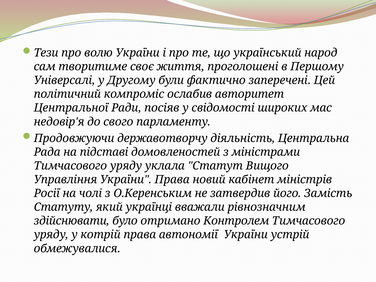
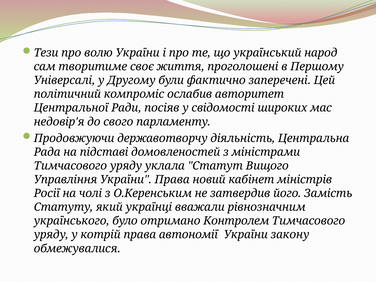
здійснювати: здійснювати -> українського (72, 221)
устрій: устрій -> закону (290, 235)
